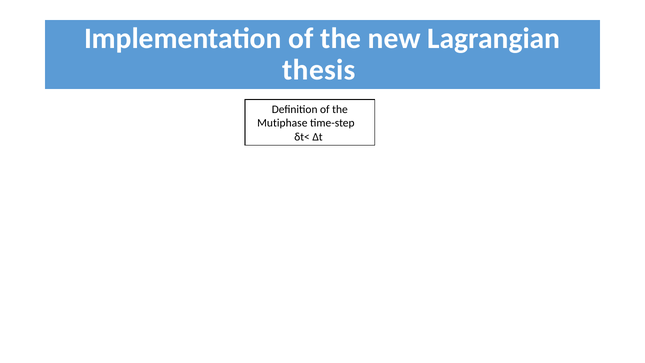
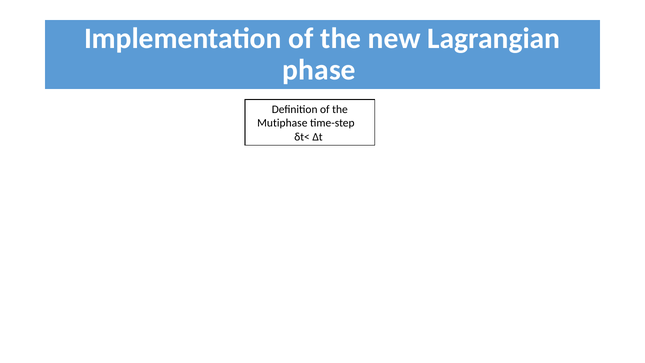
thesis: thesis -> phase (319, 70)
